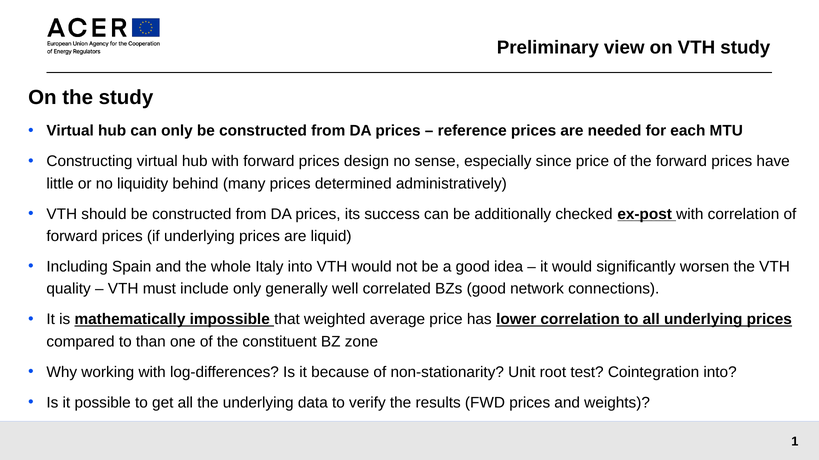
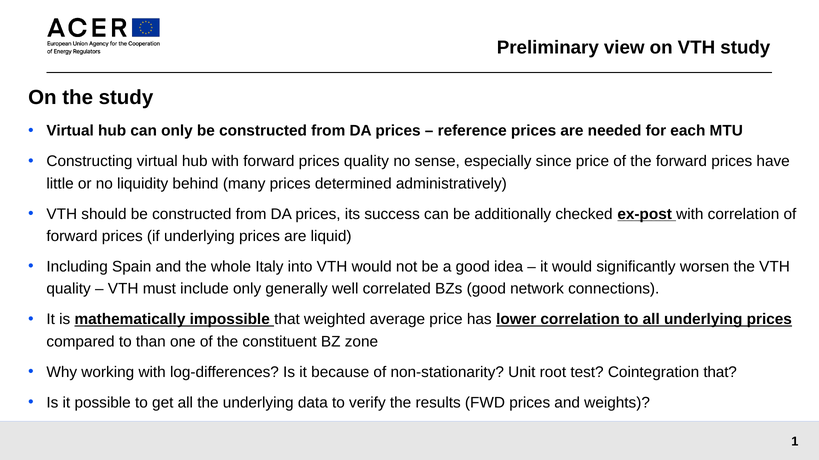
prices design: design -> quality (366, 162)
Cointegration into: into -> that (720, 373)
